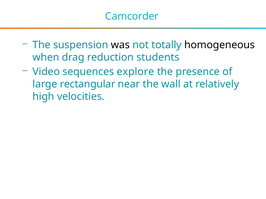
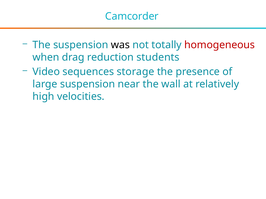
homogeneous colour: black -> red (220, 45)
explore: explore -> storage (135, 72)
large rectangular: rectangular -> suspension (88, 84)
